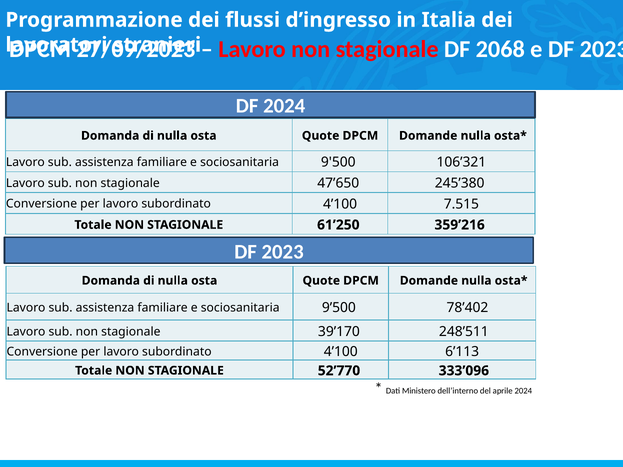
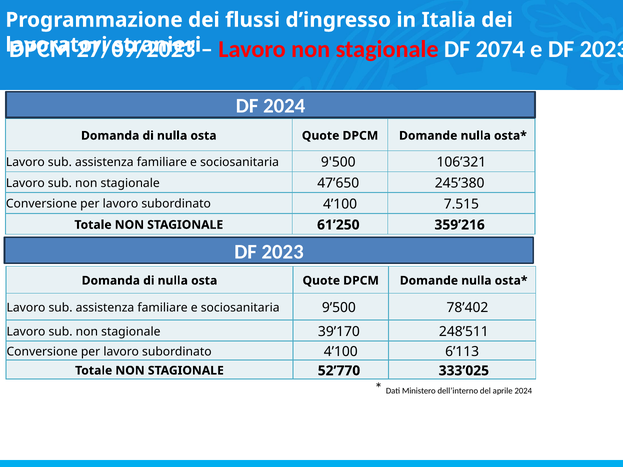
2068: 2068 -> 2074 (500, 49)
333’096: 333’096 -> 333’025 (464, 371)
